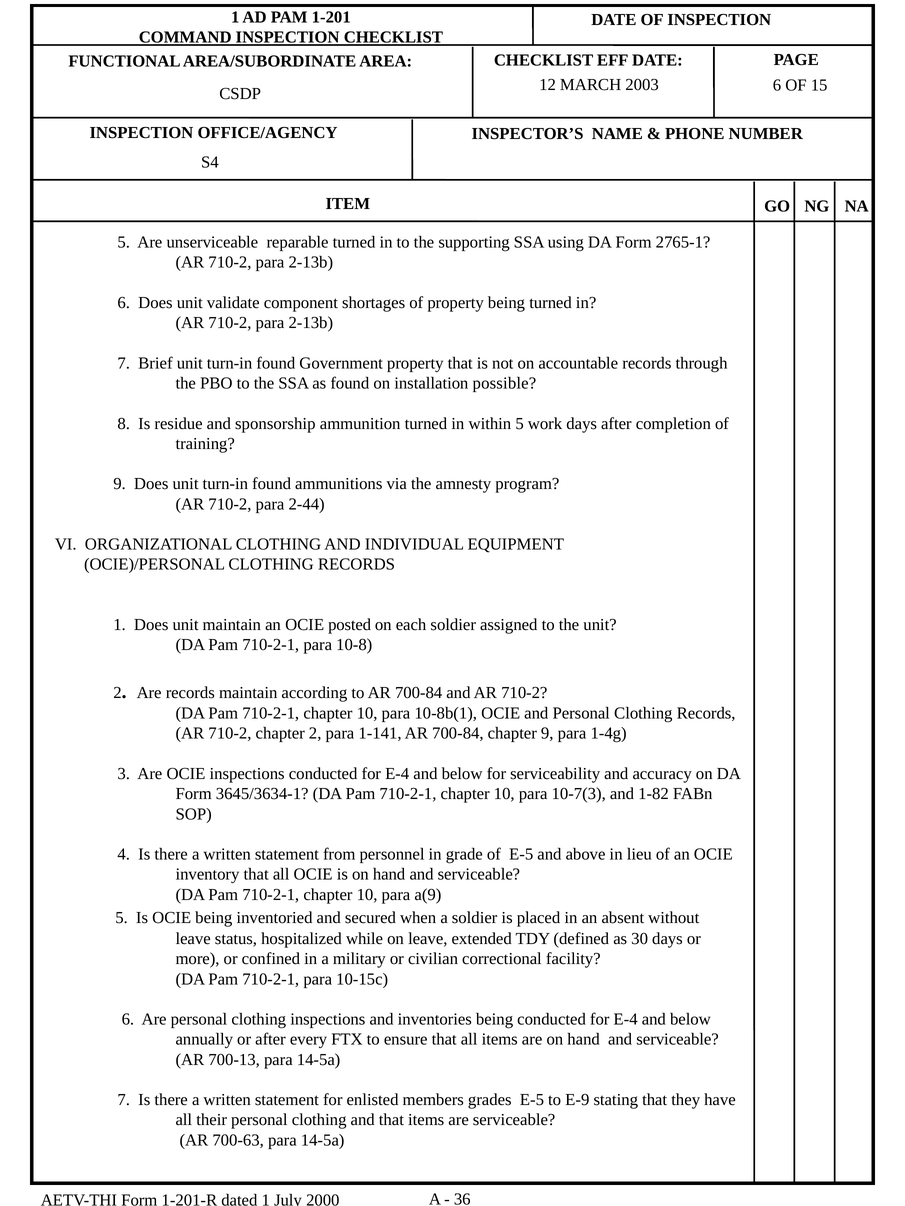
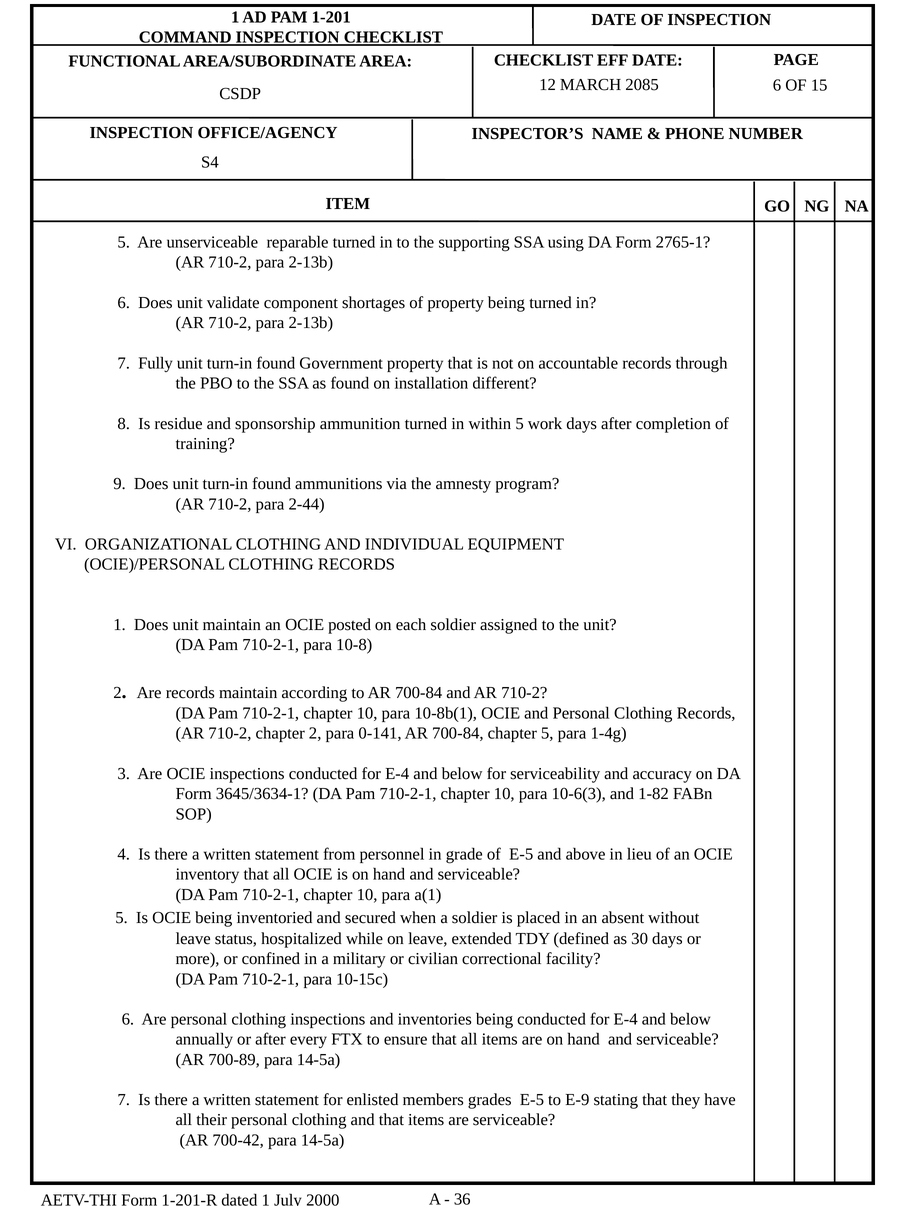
2003: 2003 -> 2085 (642, 85)
Brief: Brief -> Fully (155, 363)
possible: possible -> different (505, 383)
1-141: 1-141 -> 0-141 (380, 734)
chapter 9: 9 -> 5 (547, 734)
10-7(3: 10-7(3 -> 10-6(3 (579, 794)
a(9: a(9 -> a(1 (428, 895)
700-13: 700-13 -> 700-89 (234, 1060)
700-63: 700-63 -> 700-42 (238, 1141)
